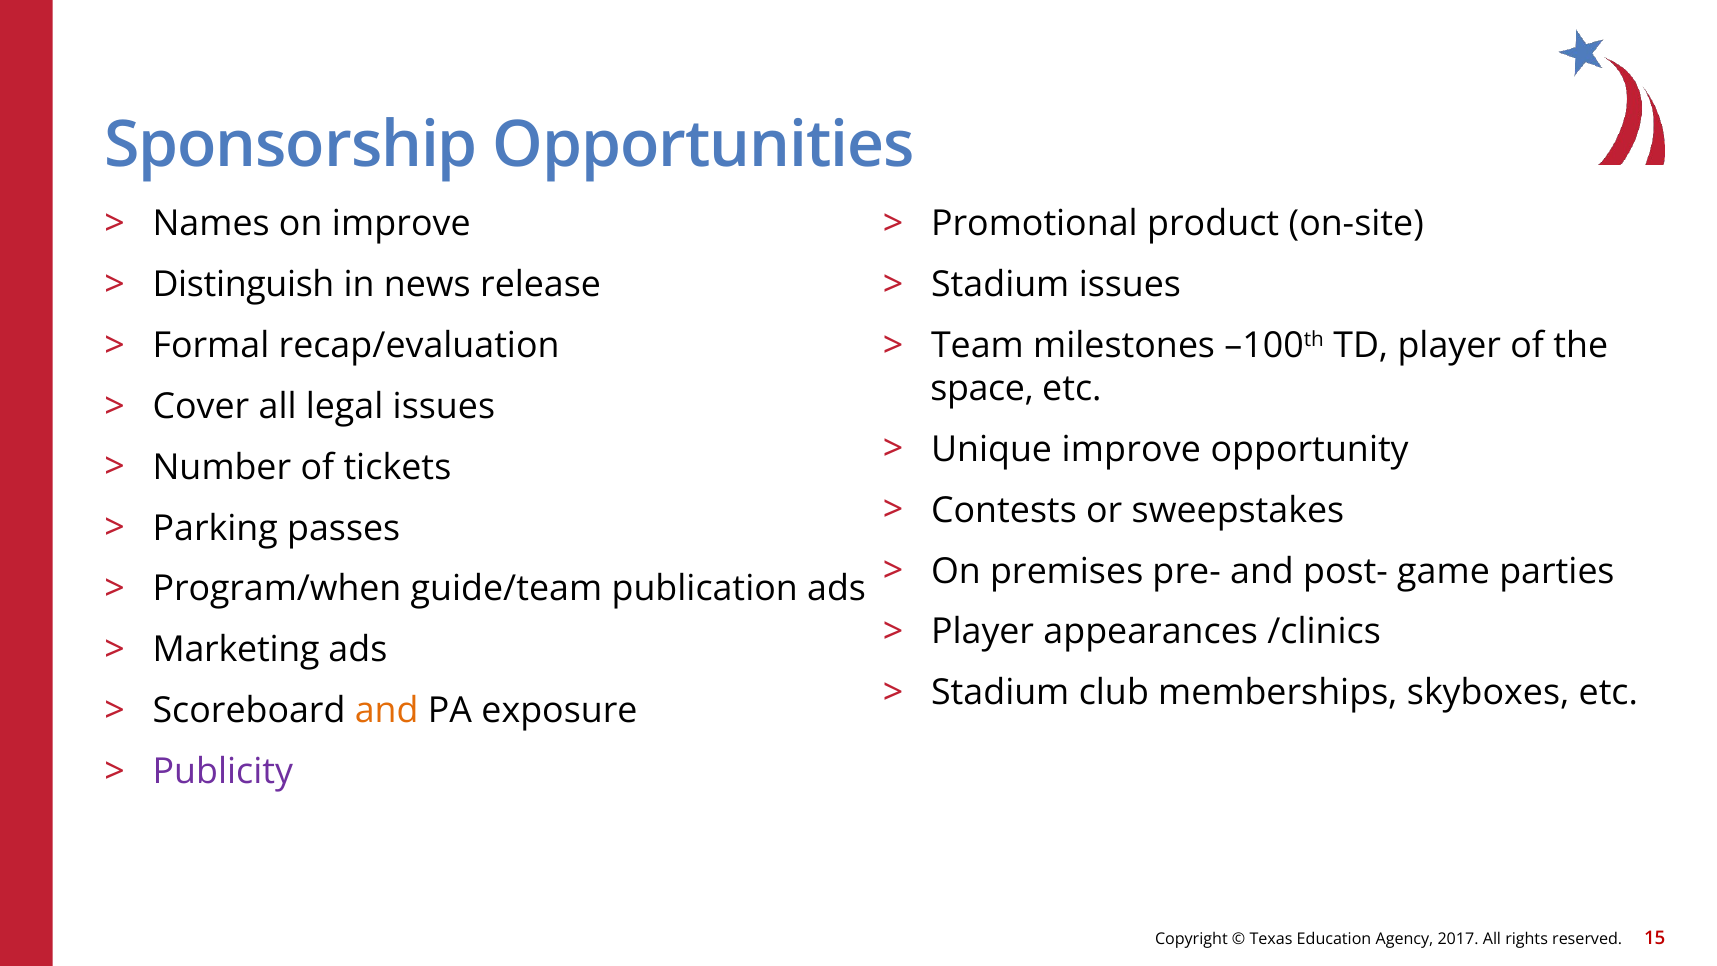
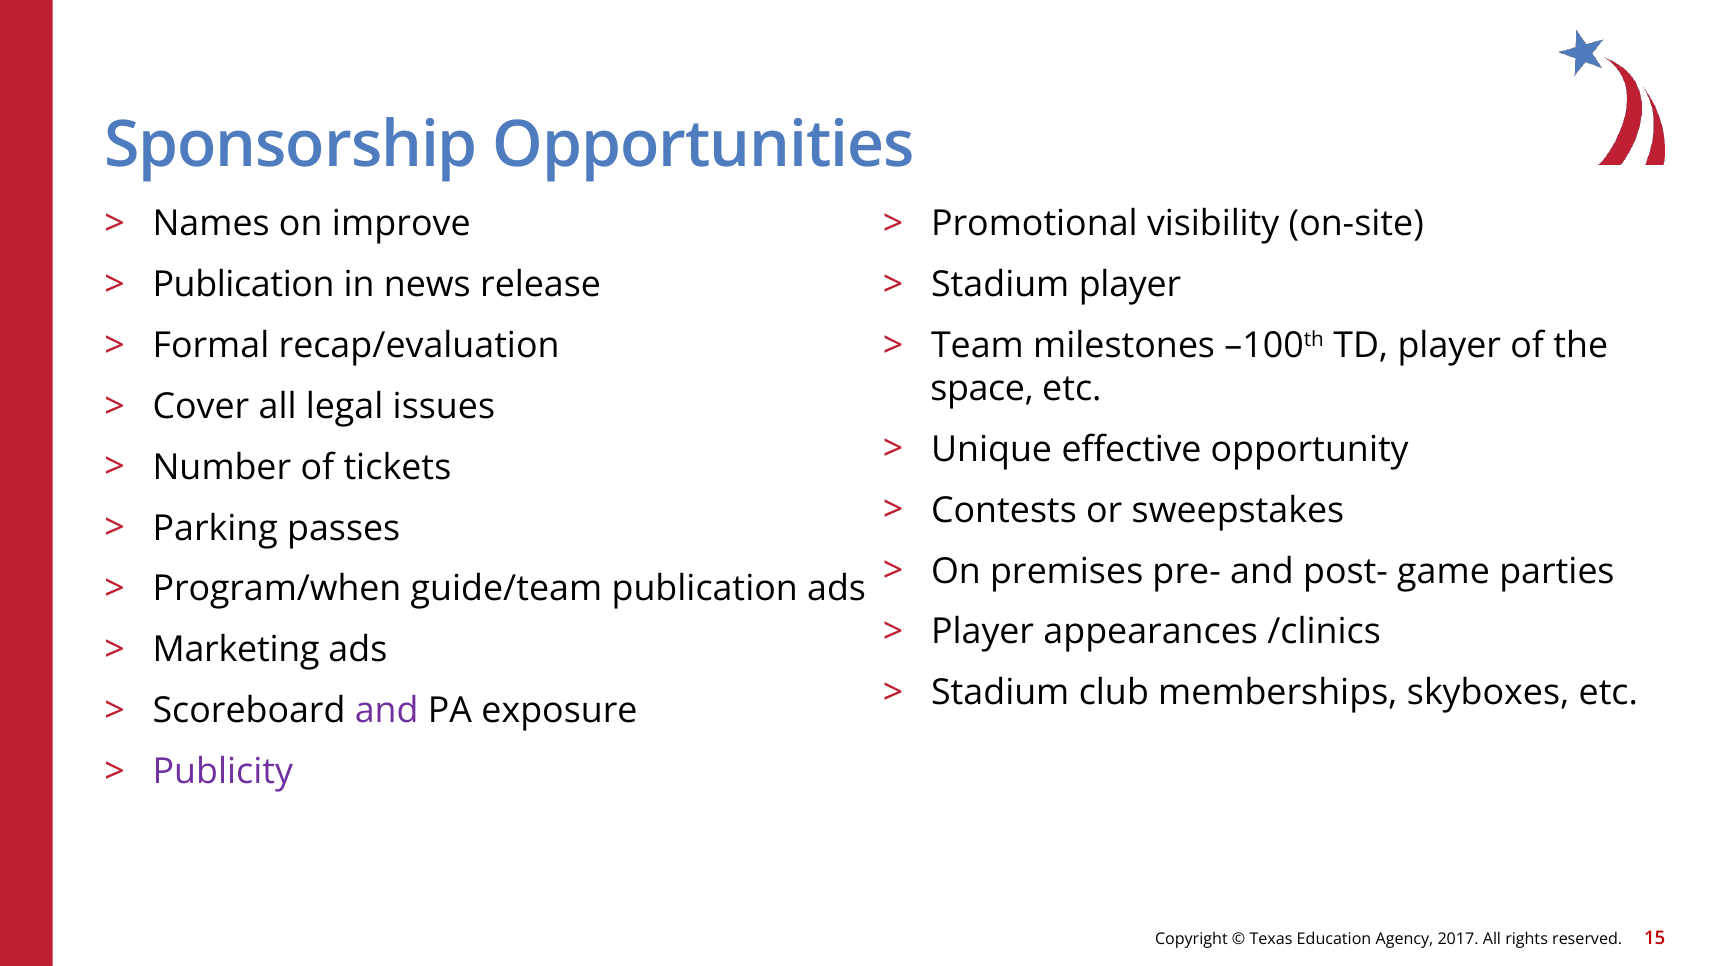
product: product -> visibility (1213, 224)
Distinguish: Distinguish -> Publication (244, 285)
Stadium issues: issues -> player (1130, 285)
Unique improve: improve -> effective (1131, 449)
and colour: orange -> purple (387, 711)
